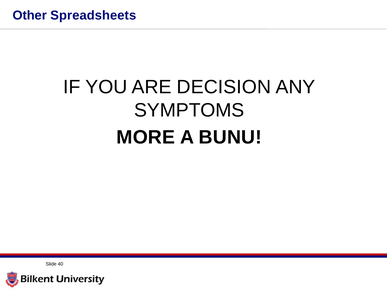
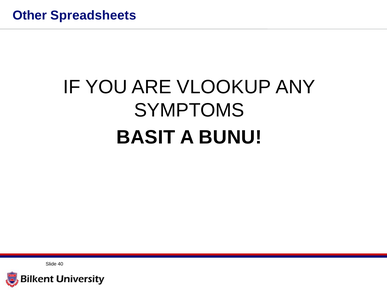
DECISION: DECISION -> VLOOKUP (224, 87)
MORE: MORE -> BASIT (146, 137)
